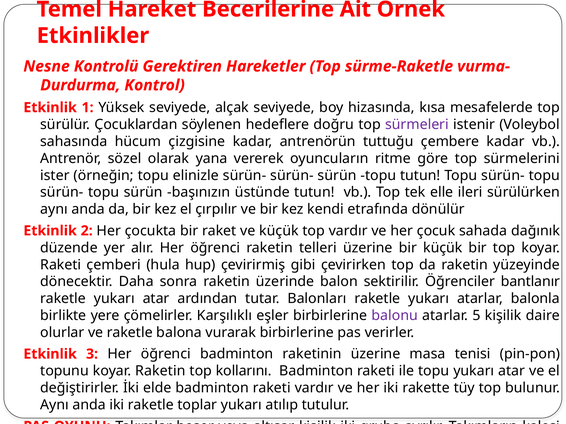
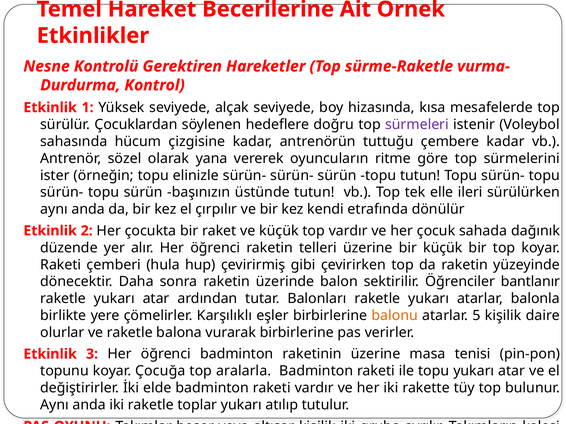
balonu colour: purple -> orange (395, 316)
koyar Raketin: Raketin -> Çocuğa (160, 371)
kollarını: kollarını -> aralarla (244, 371)
